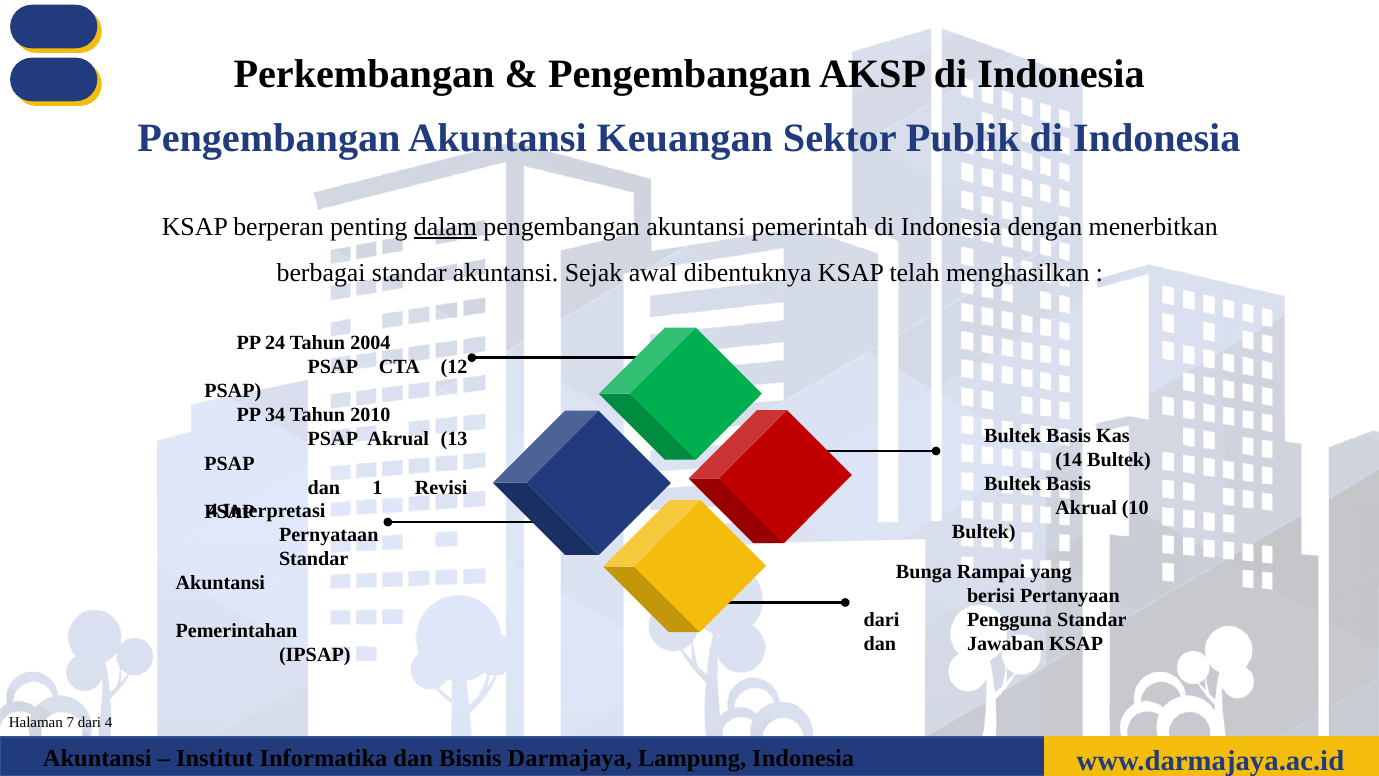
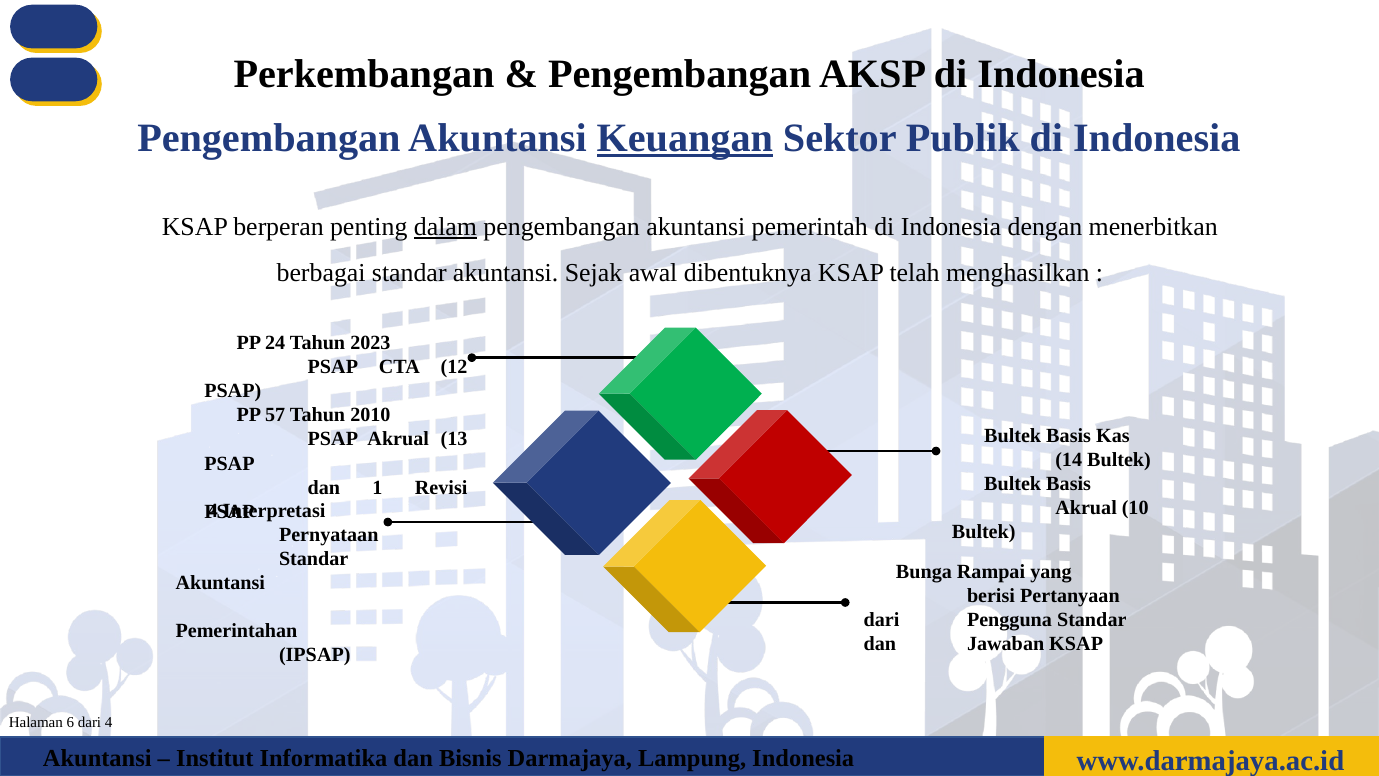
Keuangan underline: none -> present (685, 138)
2004: 2004 -> 2023 (370, 342)
34: 34 -> 57 (275, 415)
7: 7 -> 6 (70, 722)
